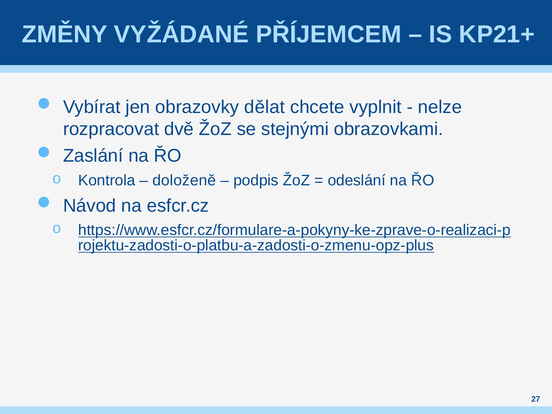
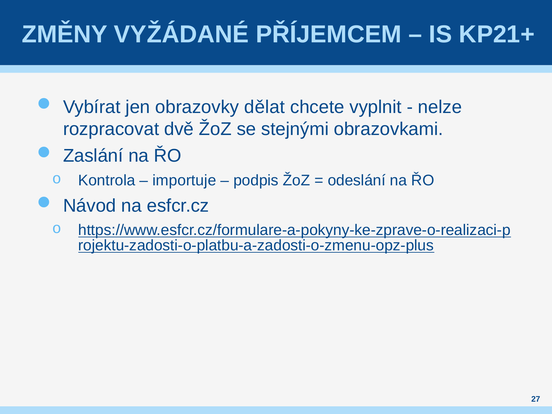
doloženě: doloženě -> importuje (184, 181)
